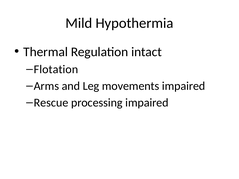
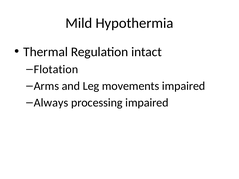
Rescue: Rescue -> Always (51, 103)
